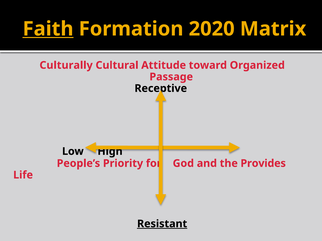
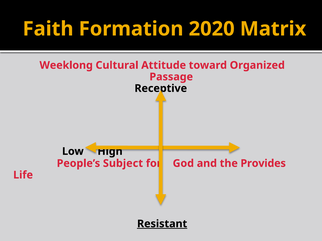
Faith underline: present -> none (48, 29)
Culturally: Culturally -> Weeklong (66, 65)
Priority: Priority -> Subject (123, 164)
